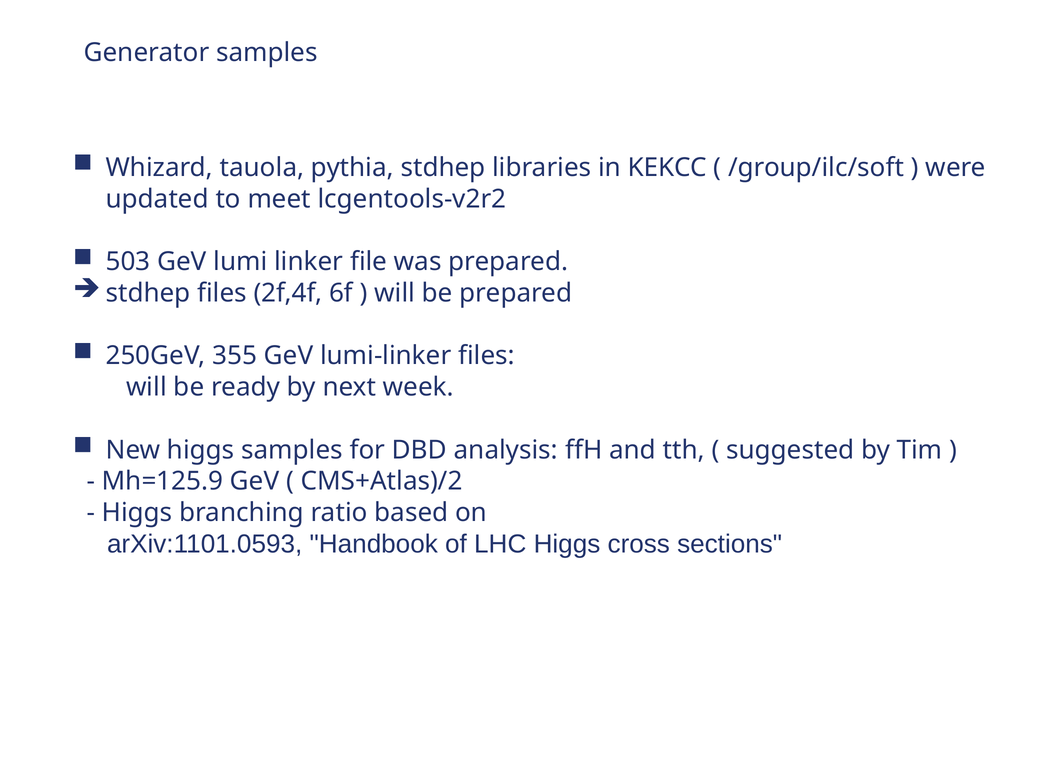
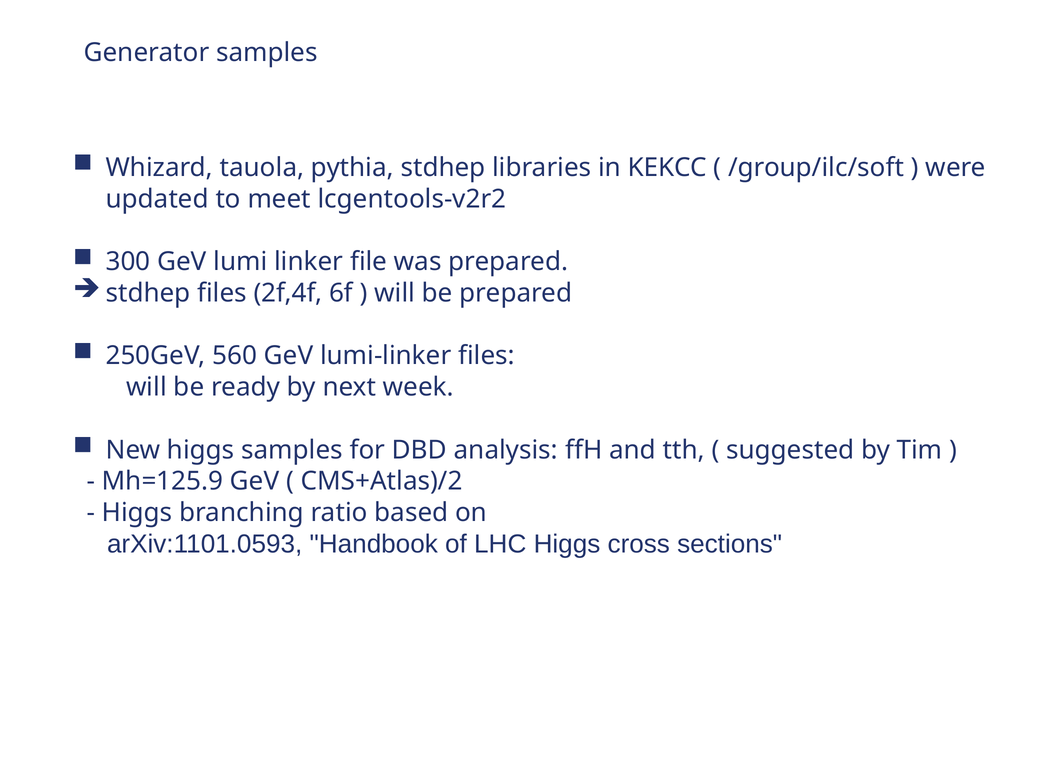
503: 503 -> 300 (128, 262)
355: 355 -> 560 (235, 356)
